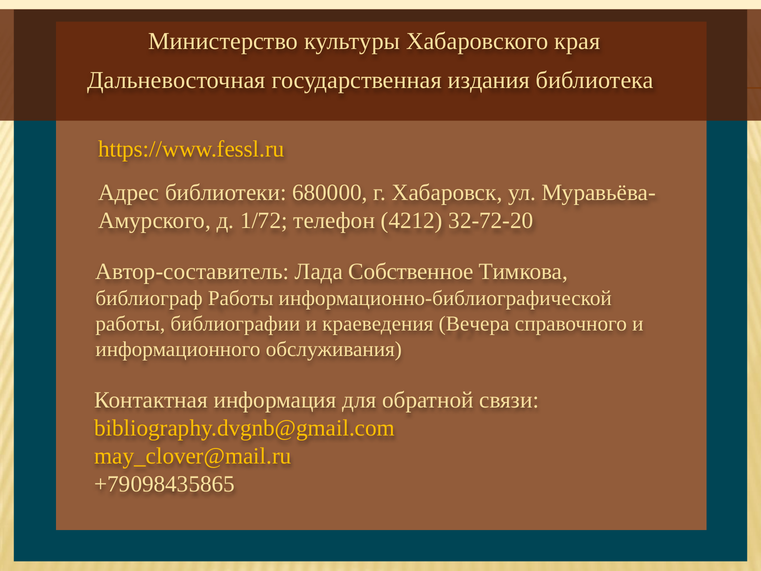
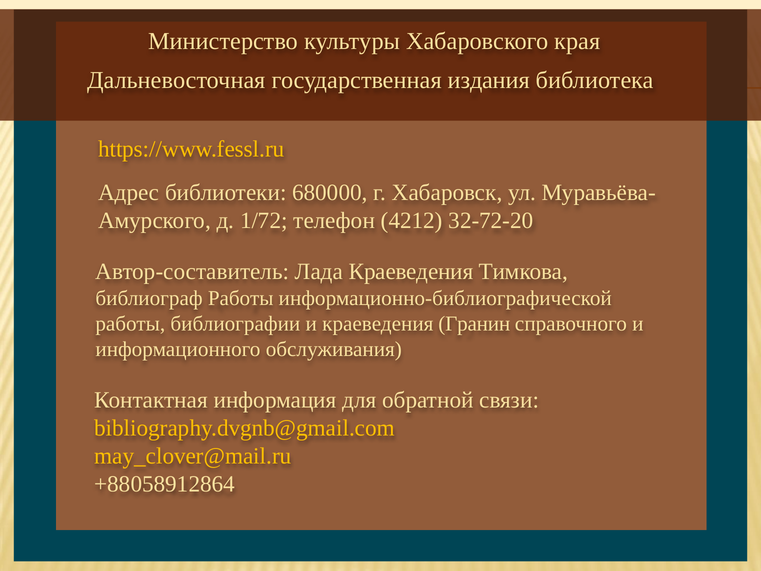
Лада Собственное: Собственное -> Краеведения (411, 272)
Вечера: Вечера -> Гранин (474, 324)
+79098435865: +79098435865 -> +88058912864 (165, 484)
